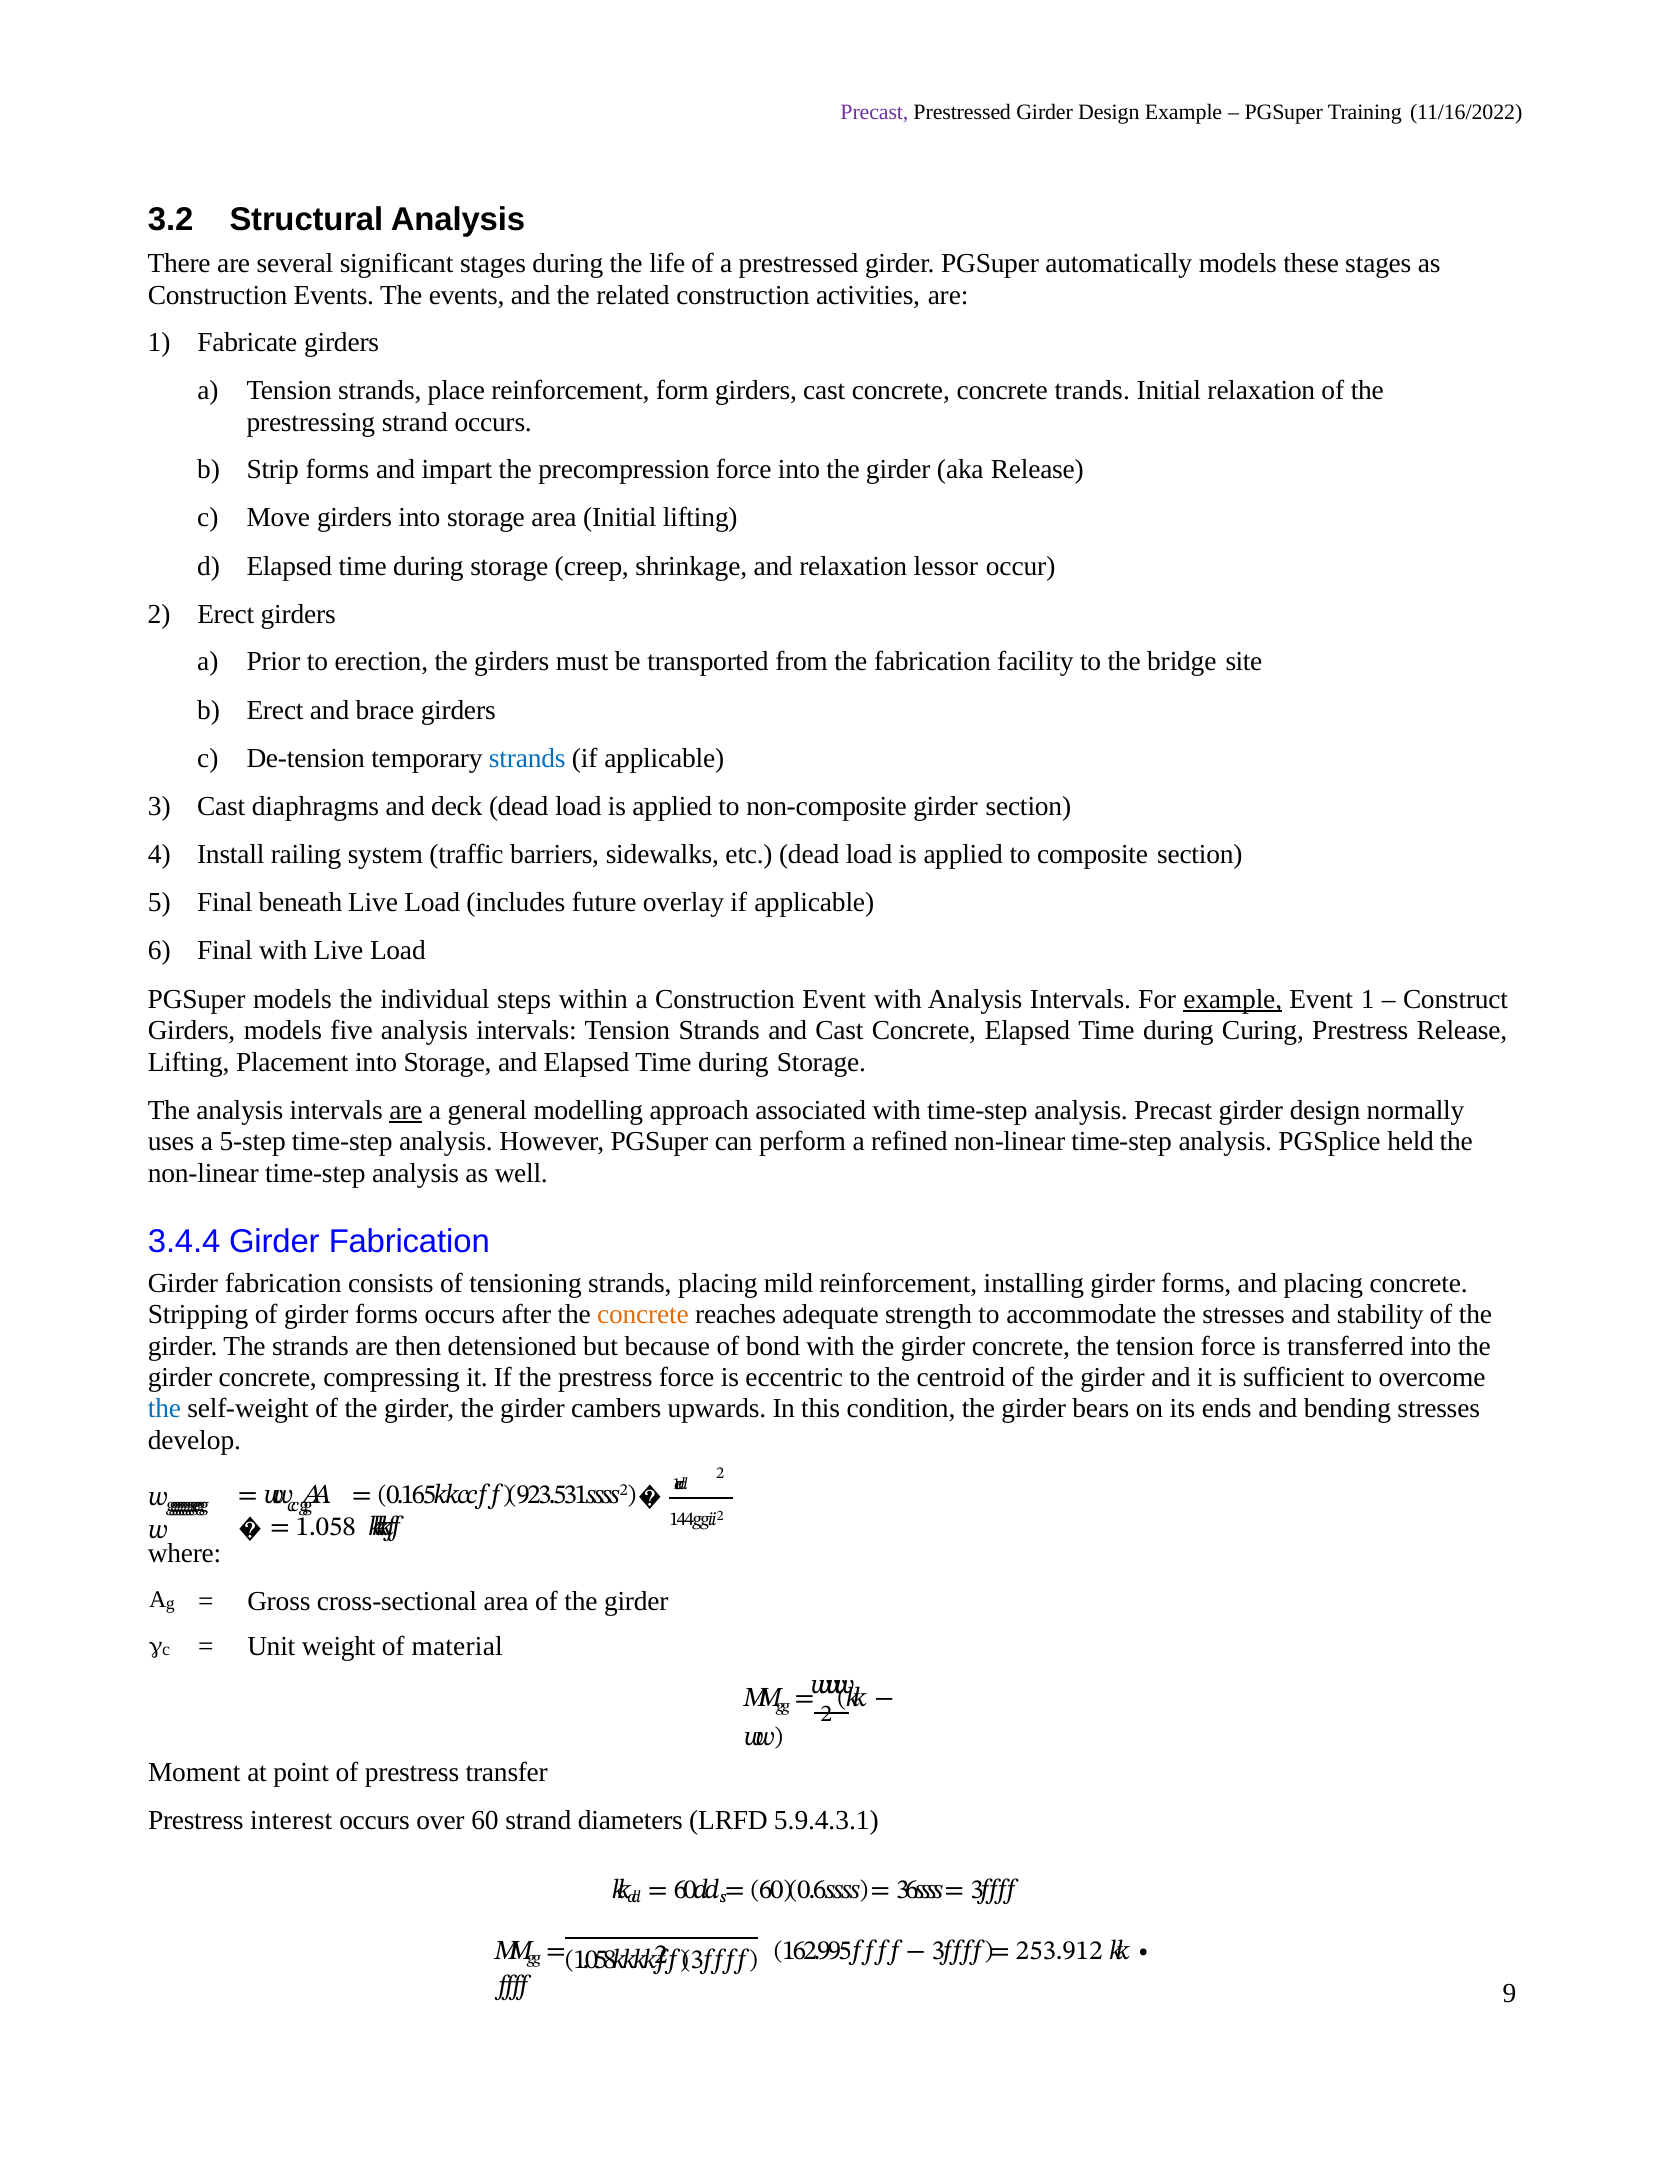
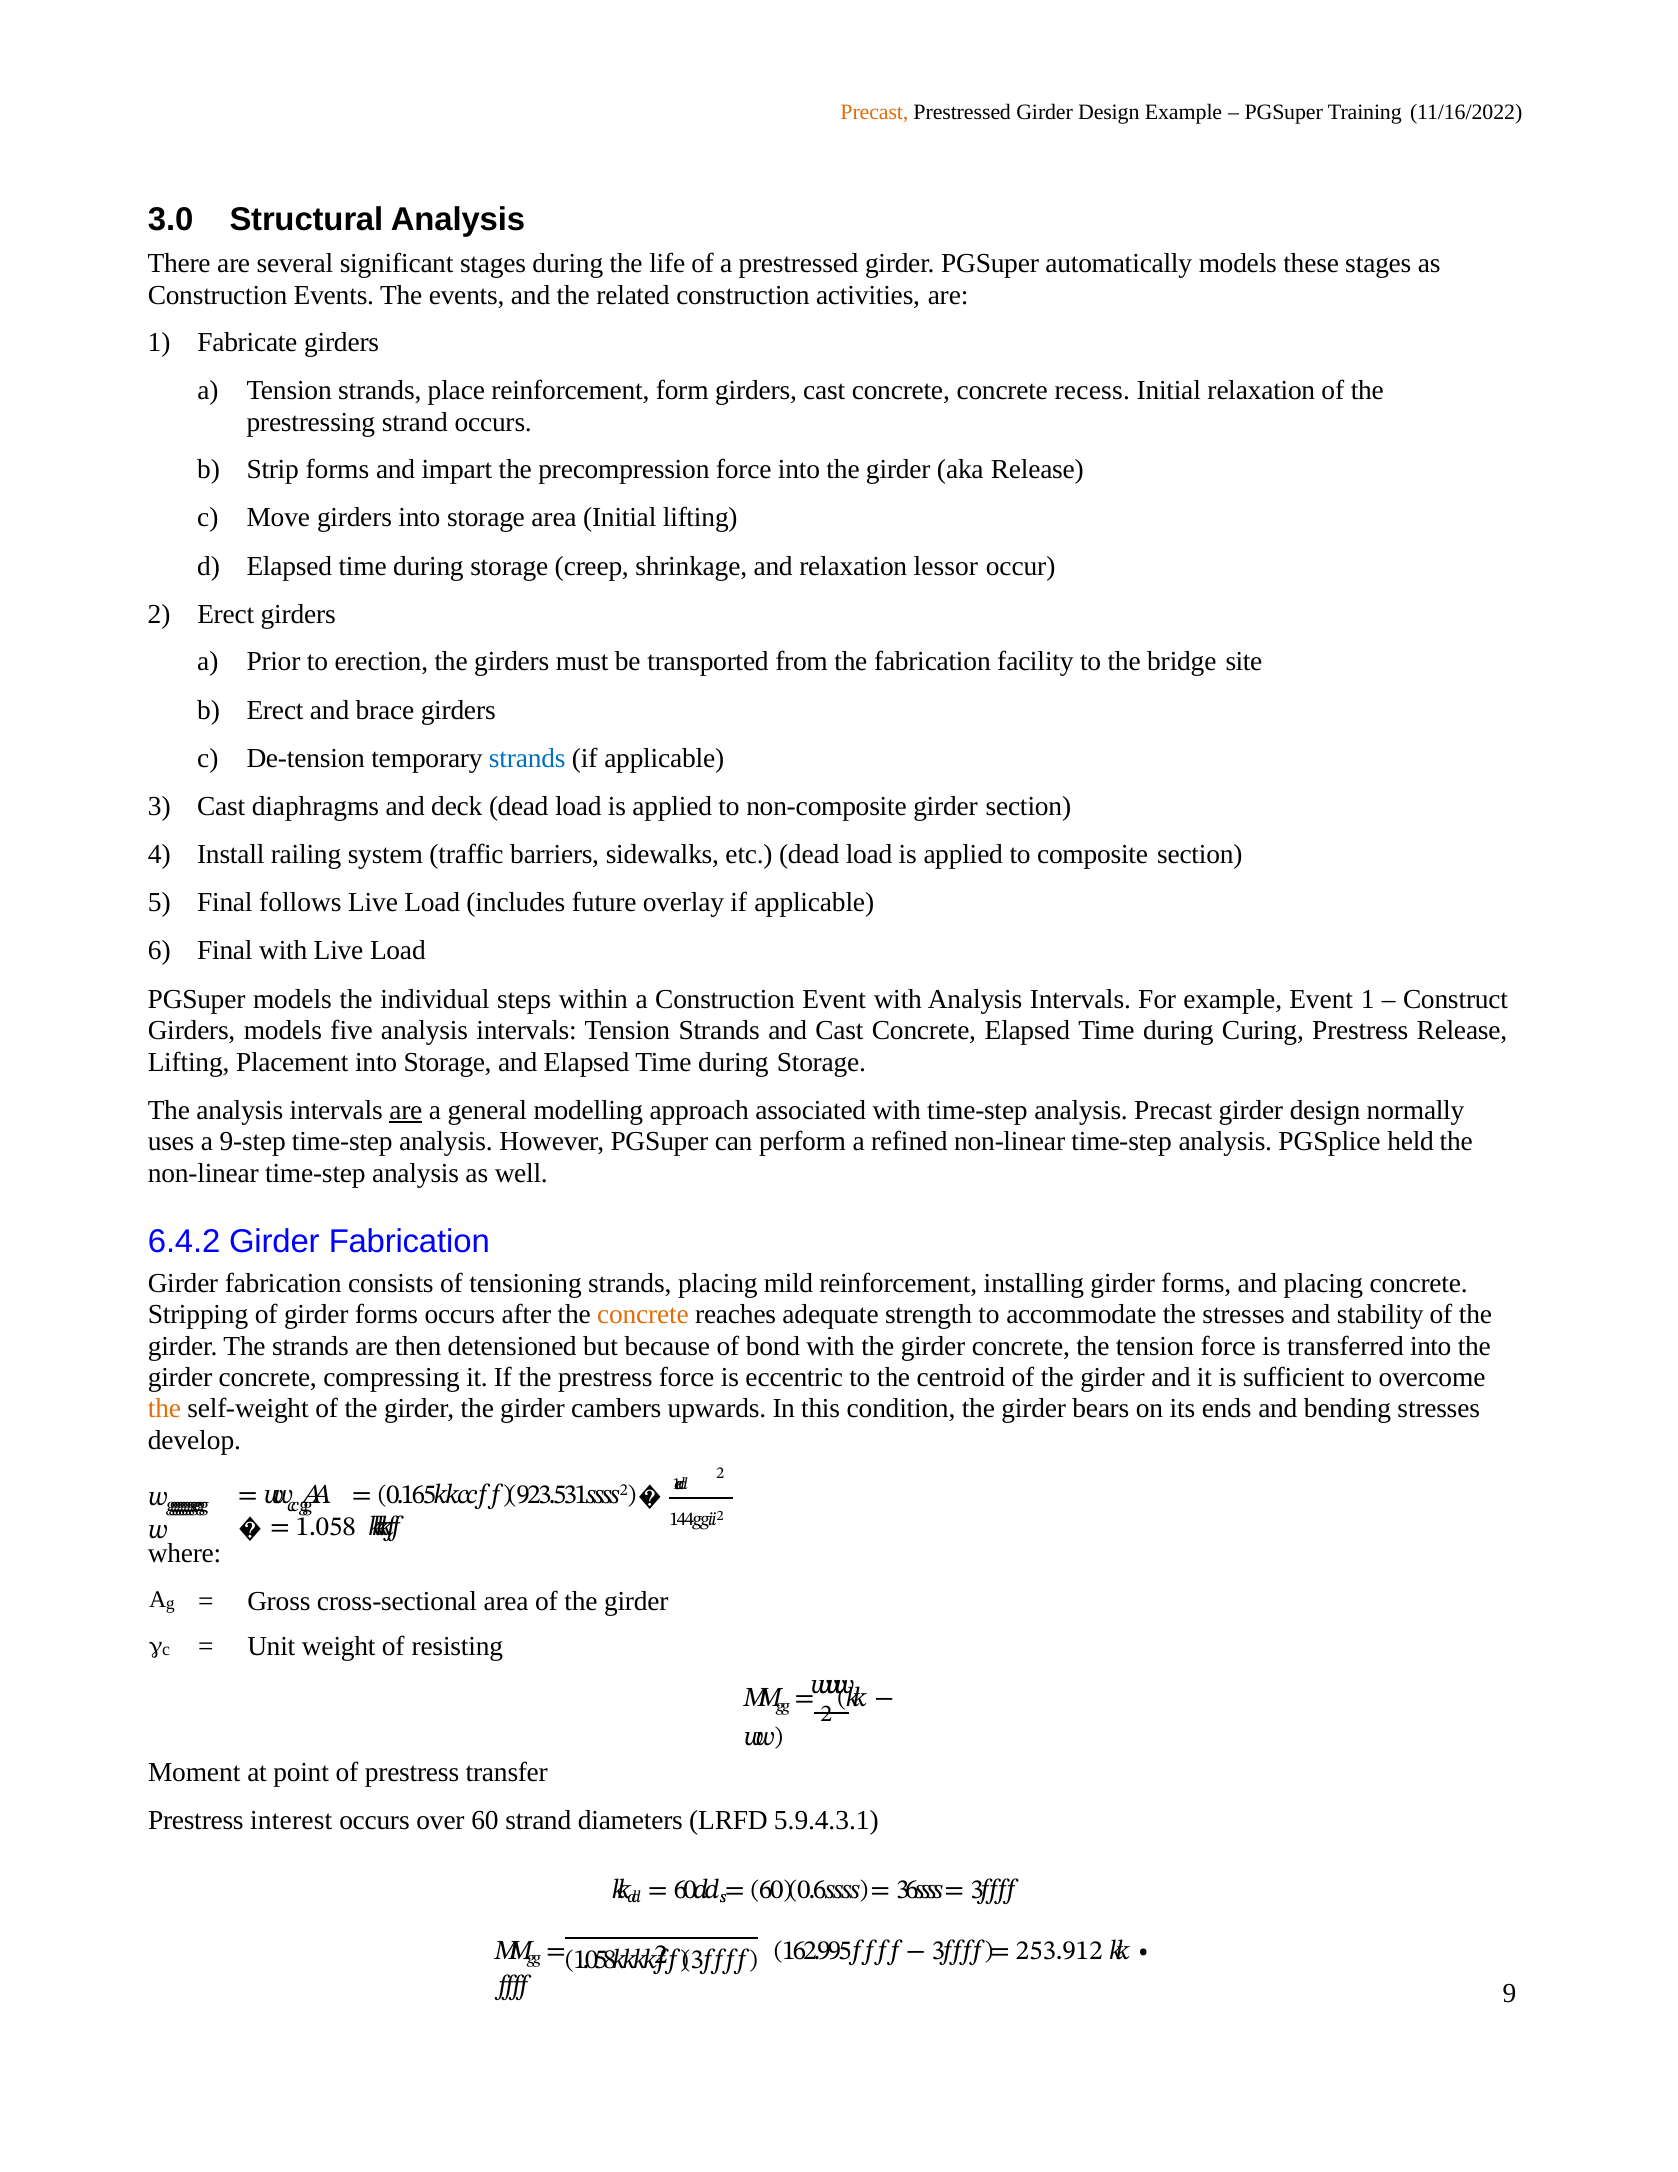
Precast colour: purple -> orange (874, 112)
3.2: 3.2 -> 3.0 (171, 220)
trands: trands -> recess (1092, 391)
beneath: beneath -> follows (300, 902)
example underline: present -> none (1233, 999)
5-step: 5-step -> 9-step (253, 1141)
3.4.4: 3.4.4 -> 6.4.2 (184, 1242)
the colour: blue -> orange (164, 1408)
material: material -> resisting (457, 1646)
